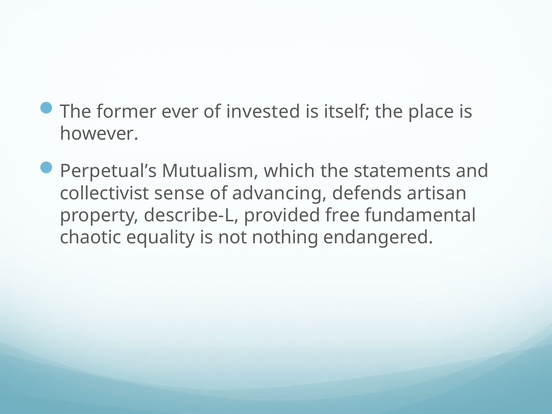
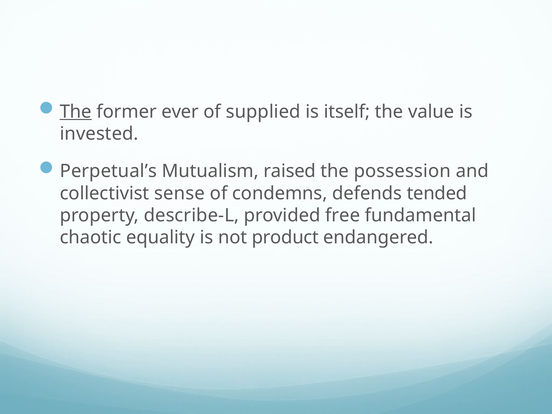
The underline: none -> present (76, 112)
invested: invested -> supplied (263, 112)
place: place -> value (431, 112)
however: however -> invested (99, 134)
which: which -> raised (290, 171)
statements: statements -> possession (402, 171)
advancing: advancing -> condemns (280, 193)
artisan: artisan -> tended (437, 193)
nothing: nothing -> product (285, 237)
